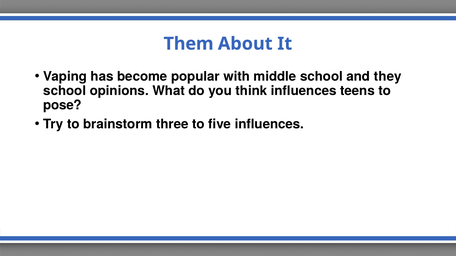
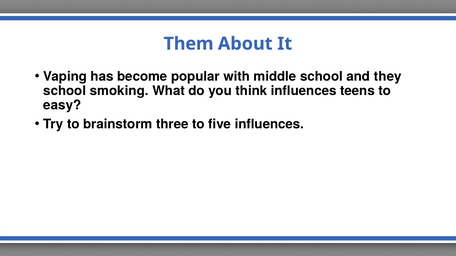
opinions: opinions -> smoking (119, 91)
pose: pose -> easy (62, 105)
